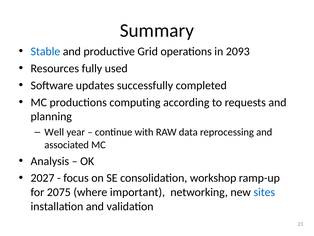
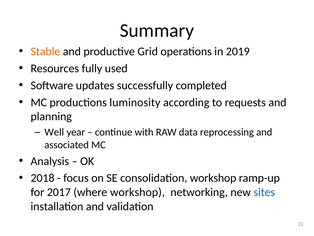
Stable colour: blue -> orange (45, 51)
2093: 2093 -> 2019 (238, 51)
computing: computing -> luminosity (135, 102)
2027: 2027 -> 2018 (43, 178)
2075: 2075 -> 2017 (59, 192)
where important: important -> workshop (137, 192)
